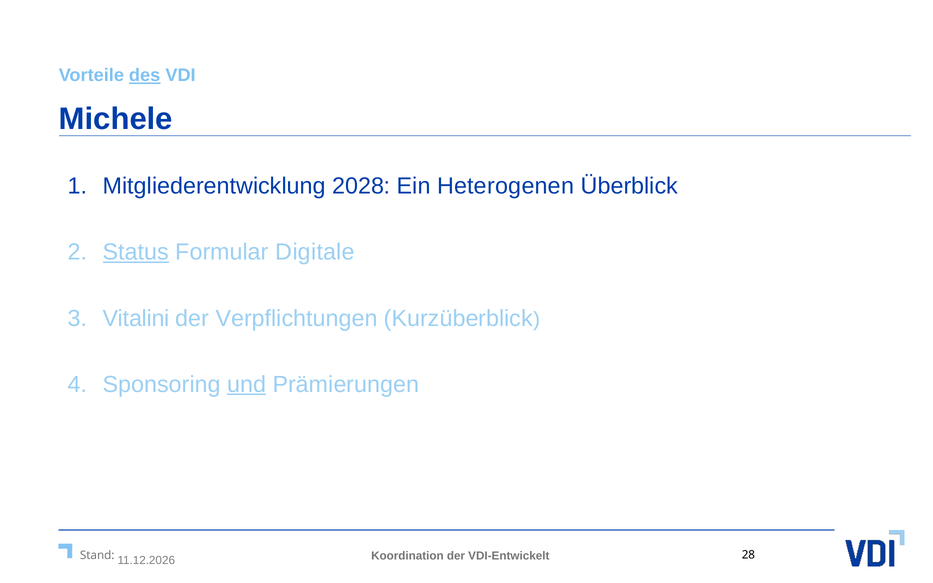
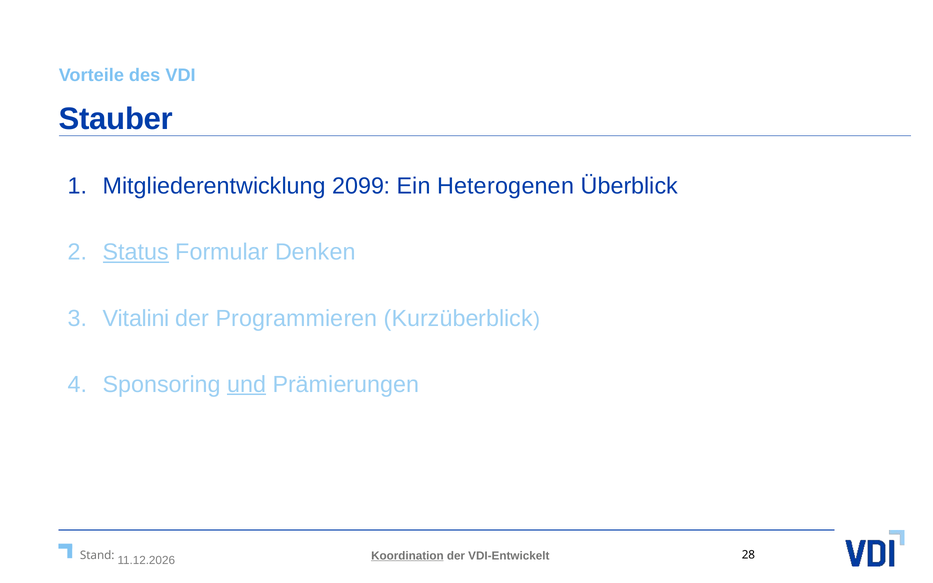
des underline: present -> none (145, 75)
Michele: Michele -> Stauber (116, 119)
2028: 2028 -> 2099 (361, 186)
Digitale: Digitale -> Denken (315, 252)
Verpflichtungen: Verpflichtungen -> Programmieren (296, 318)
Koordination underline: none -> present (407, 556)
